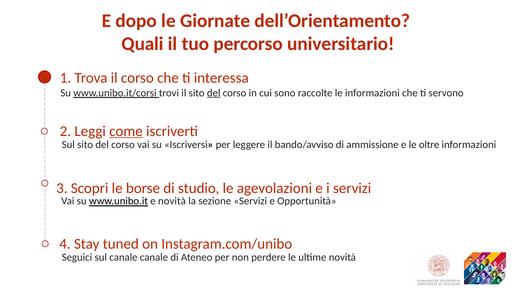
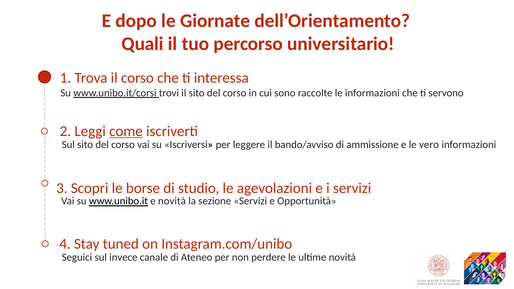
del underline: present -> none (214, 93)
oltre: oltre -> vero (429, 145)
sul canale: canale -> invece (123, 257)
